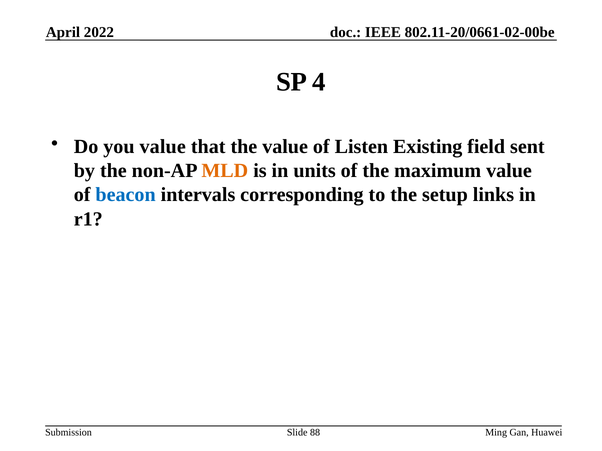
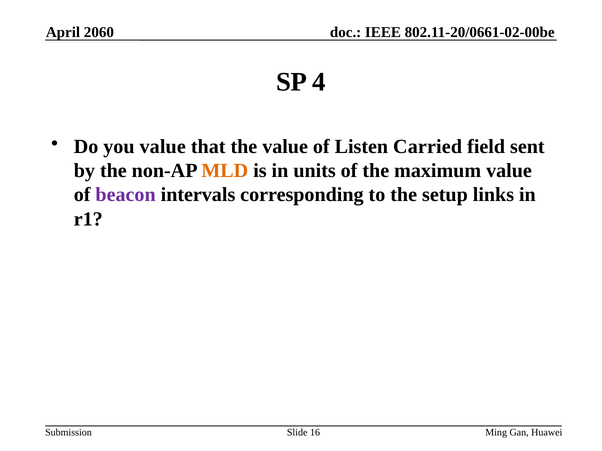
2022: 2022 -> 2060 (99, 32)
Existing: Existing -> Carried (428, 147)
beacon colour: blue -> purple (126, 195)
88: 88 -> 16 (315, 433)
